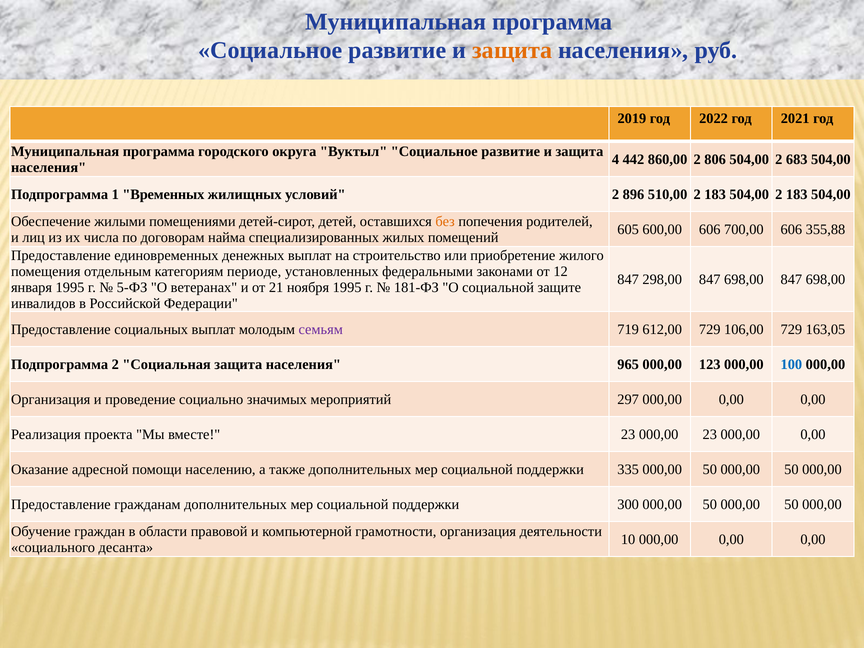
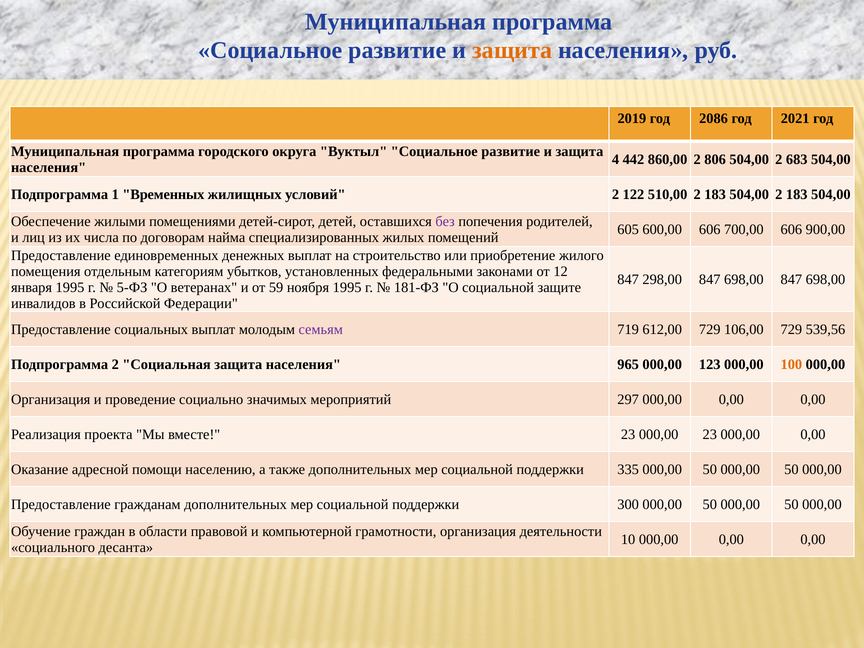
2022: 2022 -> 2086 (714, 119)
896: 896 -> 122 (633, 194)
без colour: orange -> purple (445, 221)
355,88: 355,88 -> 900,00 (826, 229)
периоде: периоде -> убытков (254, 271)
21: 21 -> 59 (276, 287)
163,05: 163,05 -> 539,56 (826, 329)
100 colour: blue -> orange (791, 364)
